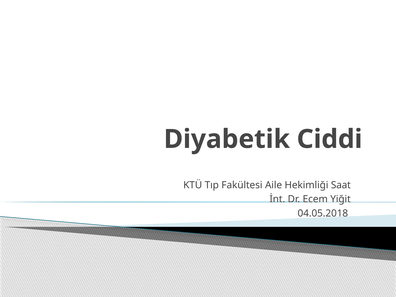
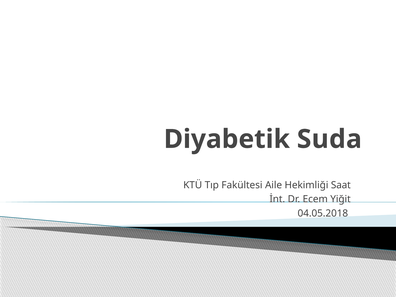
Ciddi: Ciddi -> Suda (329, 139)
